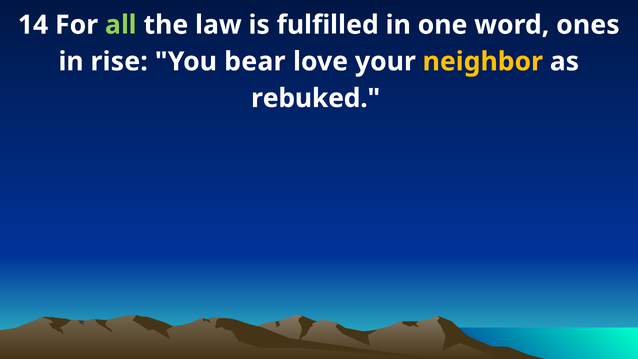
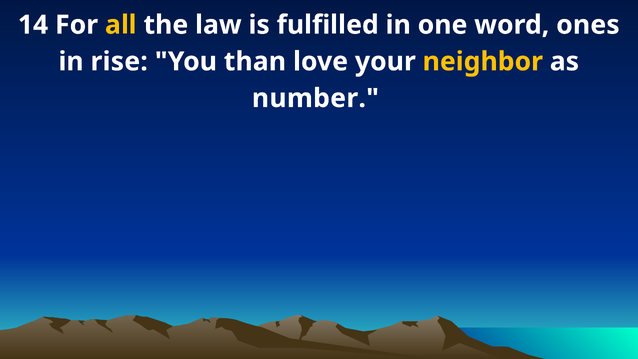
all colour: light green -> yellow (121, 25)
bear: bear -> than (255, 62)
rebuked: rebuked -> number (315, 98)
